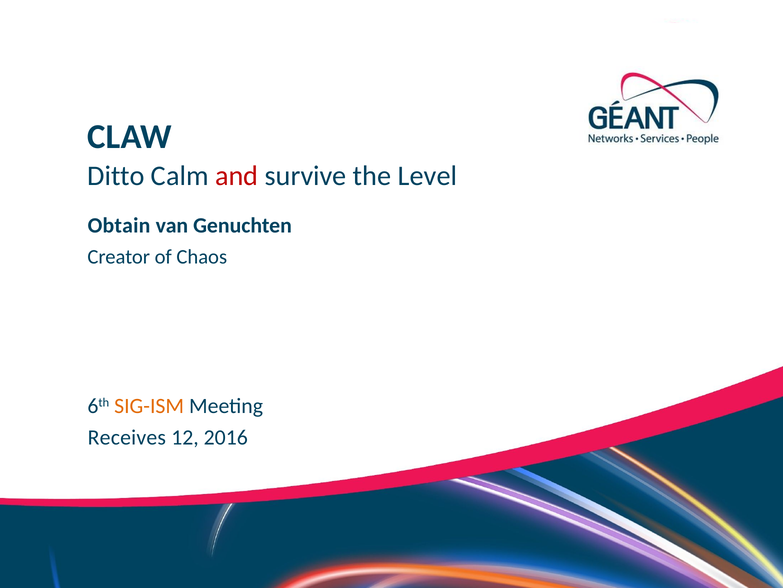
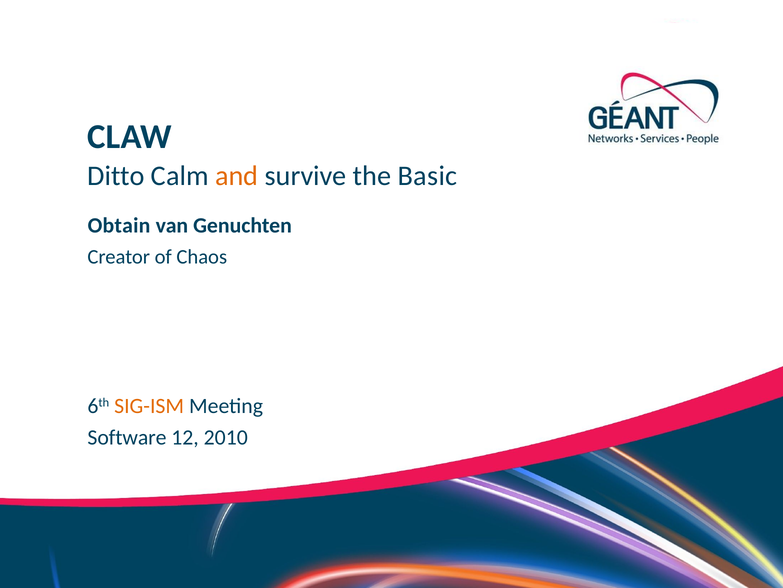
and colour: red -> orange (237, 176)
Level: Level -> Basic (427, 176)
Receives: Receives -> Software (127, 437)
2016: 2016 -> 2010 (226, 437)
